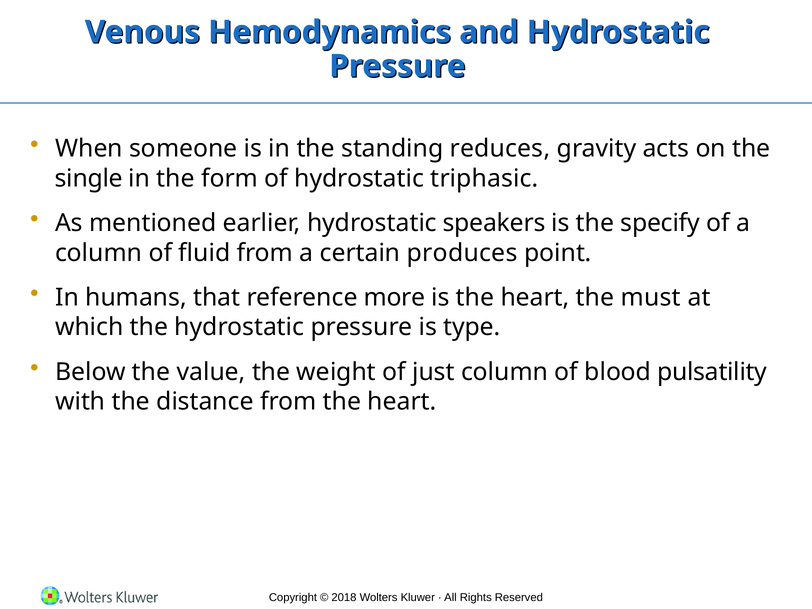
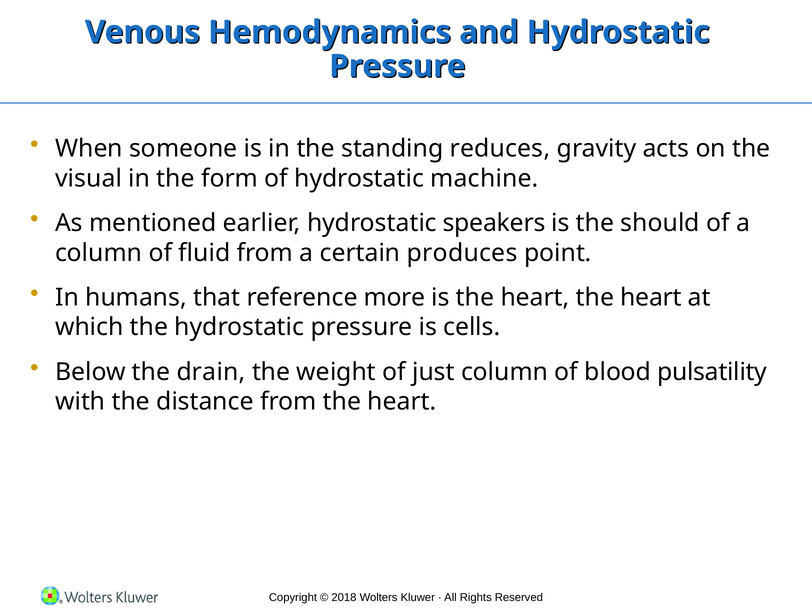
single: single -> visual (89, 178)
triphasic: triphasic -> machine (485, 178)
specify: specify -> should (660, 223)
heart the must: must -> heart (651, 297)
type: type -> cells (472, 327)
value: value -> drain (211, 372)
